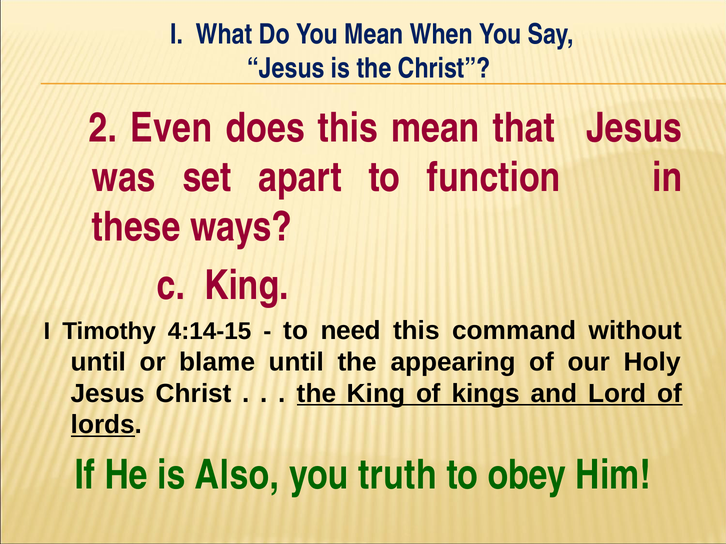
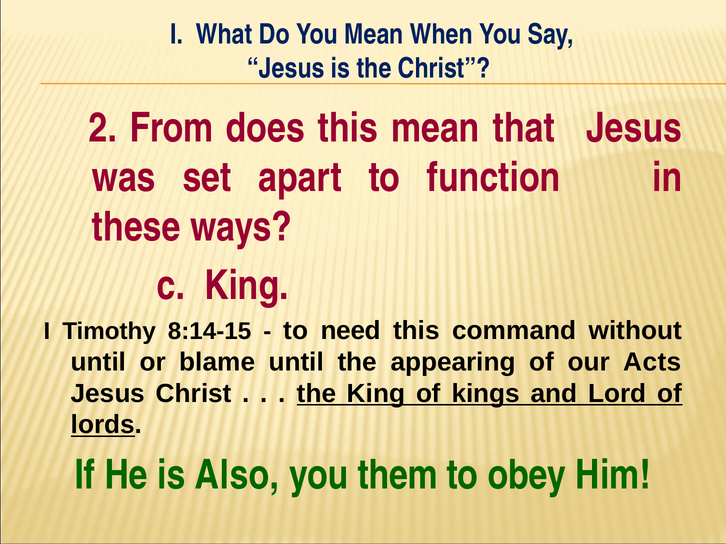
Even: Even -> From (172, 128)
4:14-15: 4:14-15 -> 8:14-15 (210, 332)
Holy: Holy -> Acts (652, 362)
truth: truth -> them (398, 476)
